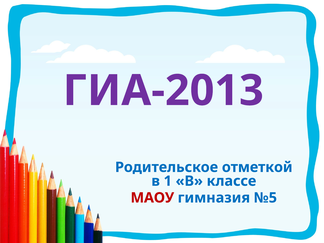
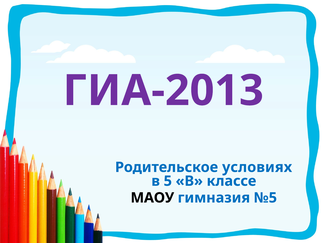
отметкой: отметкой -> условиях (257, 167)
1: 1 -> 5 (168, 181)
МАОУ colour: red -> black (152, 198)
